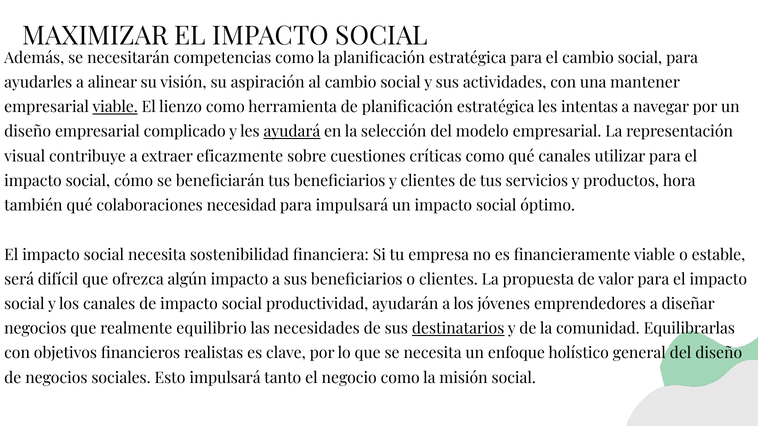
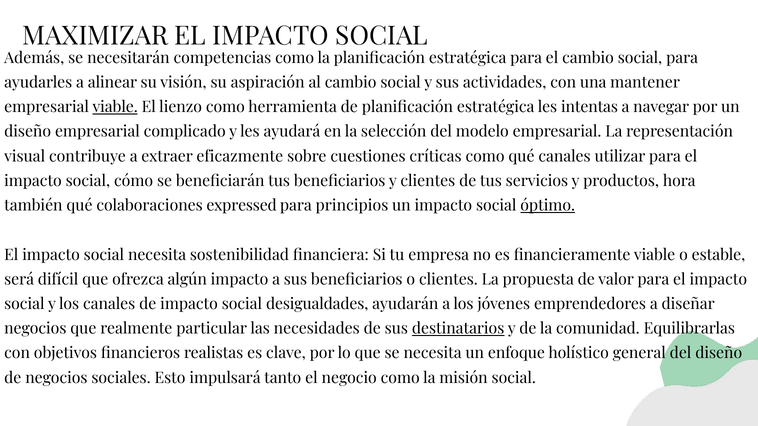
ayudará underline: present -> none (292, 132)
necesidad: necesidad -> expressed (242, 206)
para impulsará: impulsará -> principios (352, 206)
óptimo underline: none -> present (548, 206)
productividad: productividad -> desigualdades (317, 304)
equilibrio: equilibrio -> particular (212, 329)
